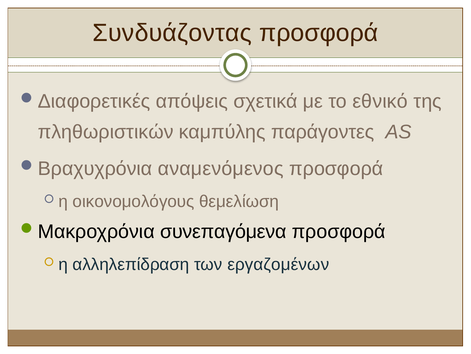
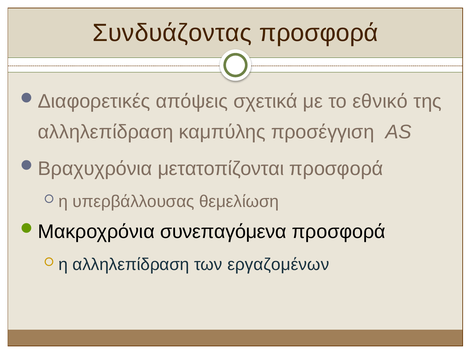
πληθωριστικών: πληθωριστικών -> αλληλεπίδραση (106, 132)
παράγοντες: παράγοντες -> προσέγγιση (323, 132)
αναμενόμενος: αναμενόμενος -> μετατοπίζονται (221, 168)
οικονομολόγους: οικονομολόγους -> υπερβάλλουσας (134, 201)
